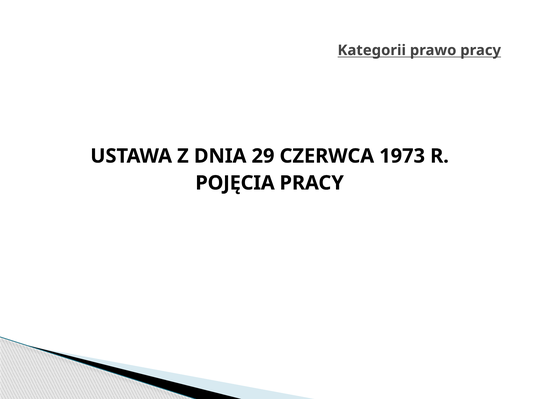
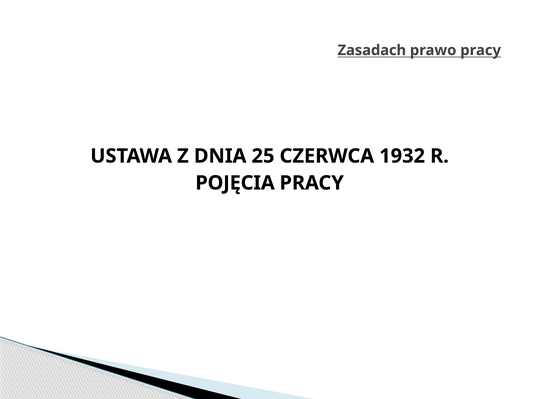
Kategorii: Kategorii -> Zasadach (372, 50)
29: 29 -> 25 (263, 156)
1973: 1973 -> 1932 (402, 156)
